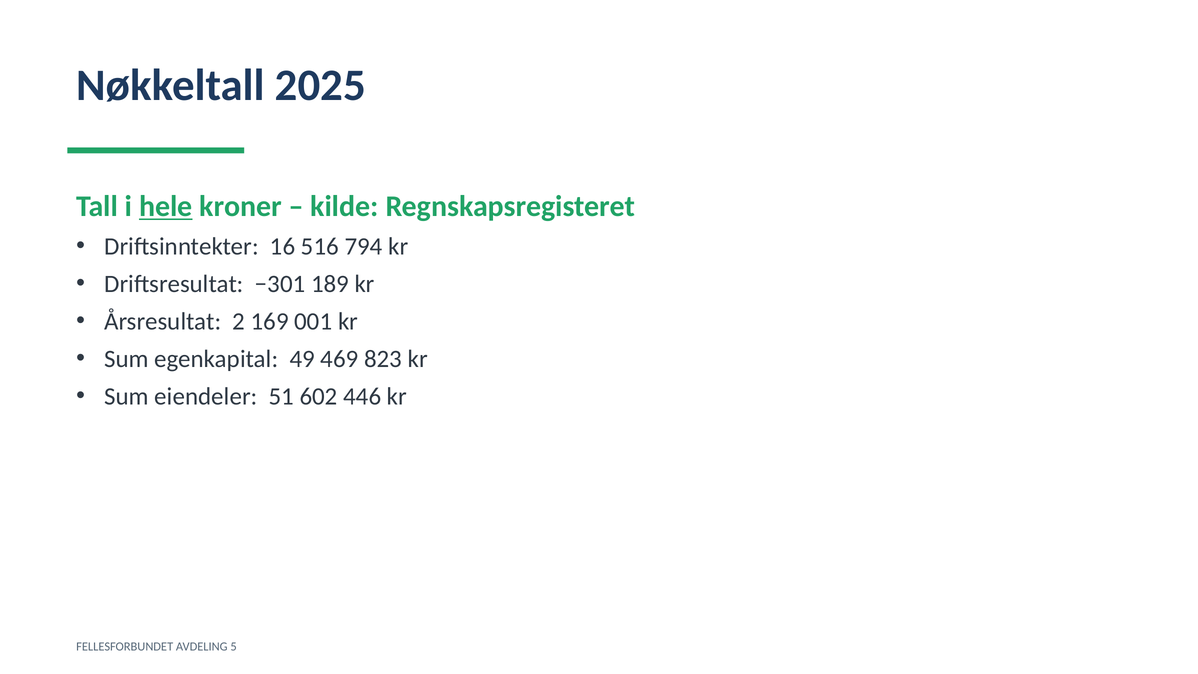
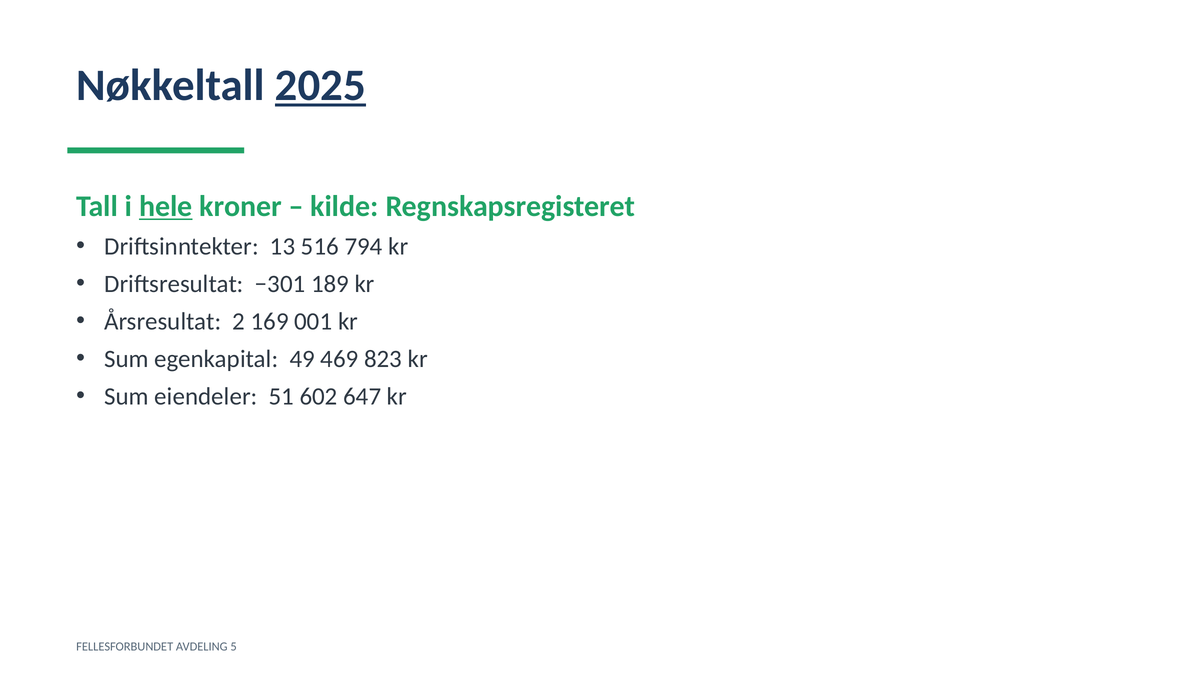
2025 underline: none -> present (320, 86)
16: 16 -> 13 (283, 246)
446: 446 -> 647 (362, 396)
